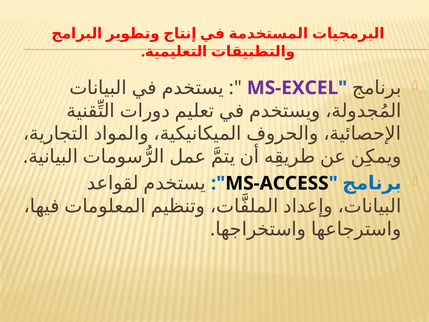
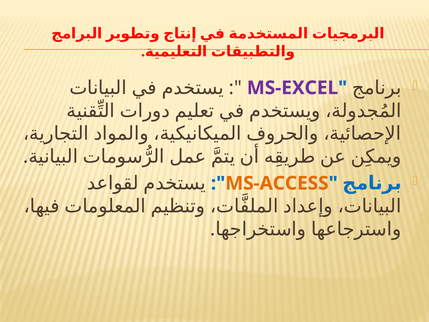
MS-ACCESS colour: black -> orange (277, 183)
